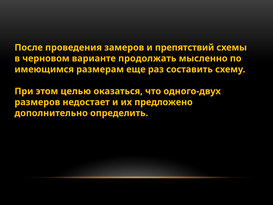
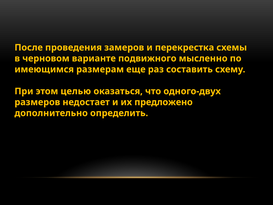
препятствий: препятствий -> перекрестка (185, 47)
продолжать: продолжать -> подвижного (147, 58)
